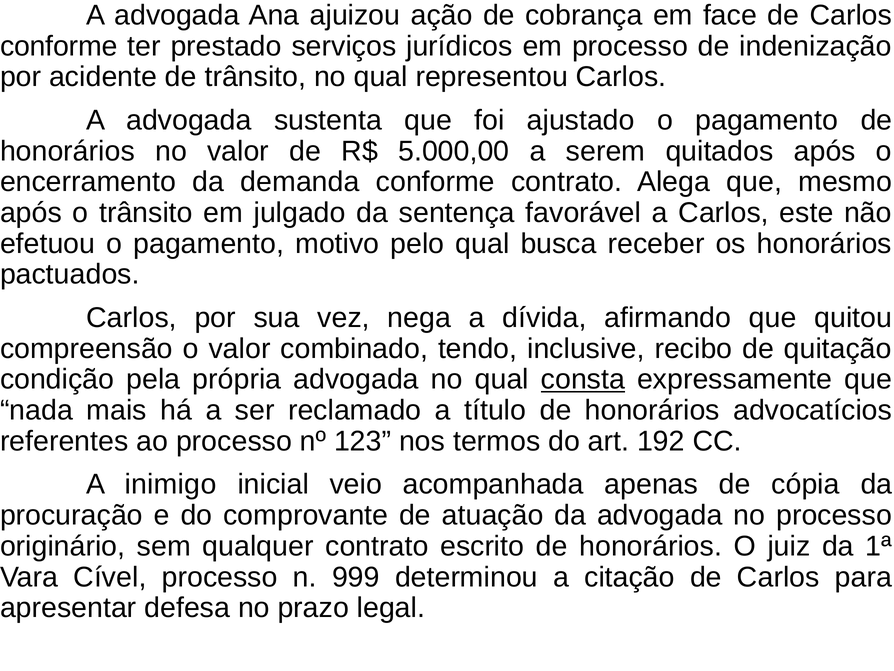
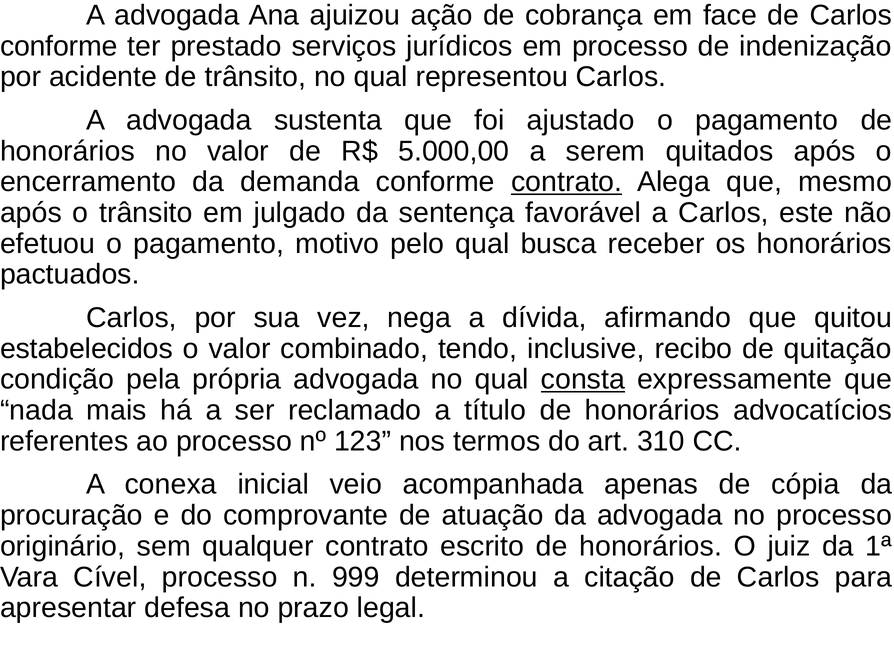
contrato underline: none -> present (567, 182)
compreensão: compreensão -> estabelecidos (86, 348)
192: 192 -> 310 (661, 441)
inimigo: inimigo -> conexa (171, 484)
